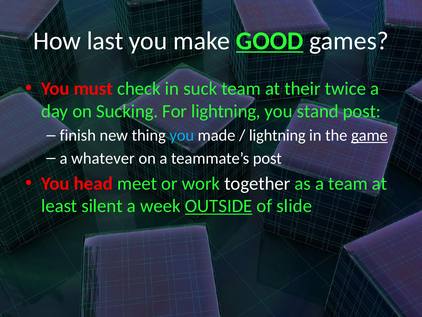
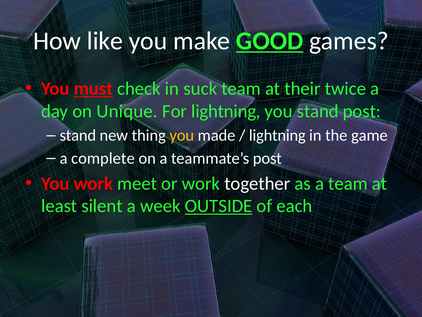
last: last -> like (105, 41)
must underline: none -> present (93, 89)
Sucking: Sucking -> Unique (127, 111)
finish: finish -> stand (78, 135)
you colour: light blue -> yellow (182, 135)
game underline: present -> none (369, 135)
whatever: whatever -> complete (103, 158)
You head: head -> work (93, 183)
slide: slide -> each (294, 206)
